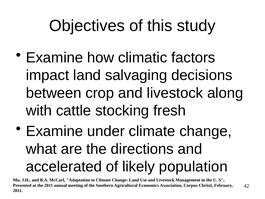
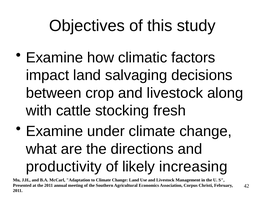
accelerated: accelerated -> productivity (64, 166)
population: population -> increasing (193, 166)
